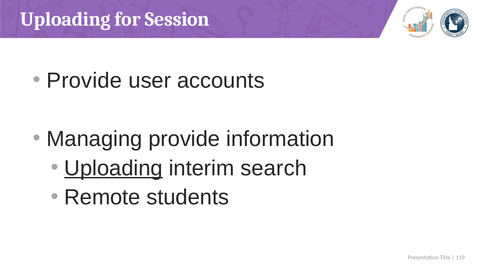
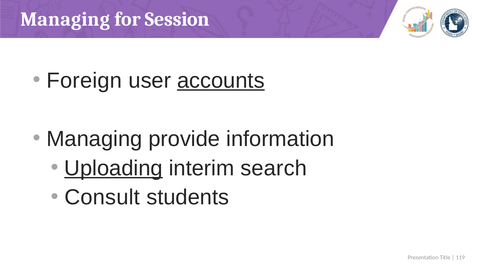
Uploading: Uploading -> Managing (65, 19)
Provide: Provide -> Foreign (84, 81)
accounts underline: none -> present (221, 81)
Remote: Remote -> Consult (102, 198)
